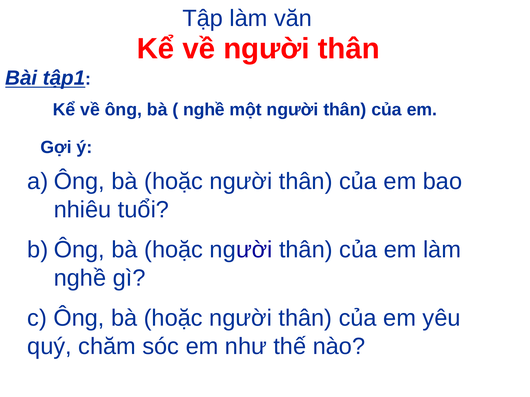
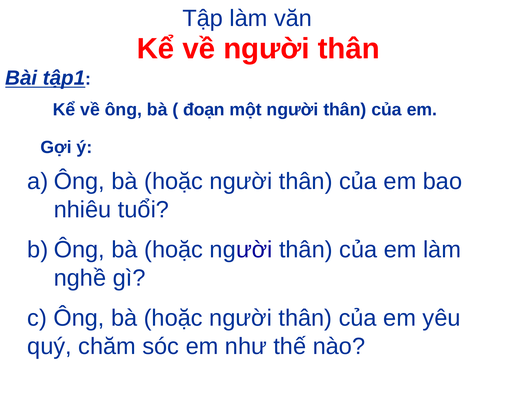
nghề: nghề -> đoạn (204, 110)
